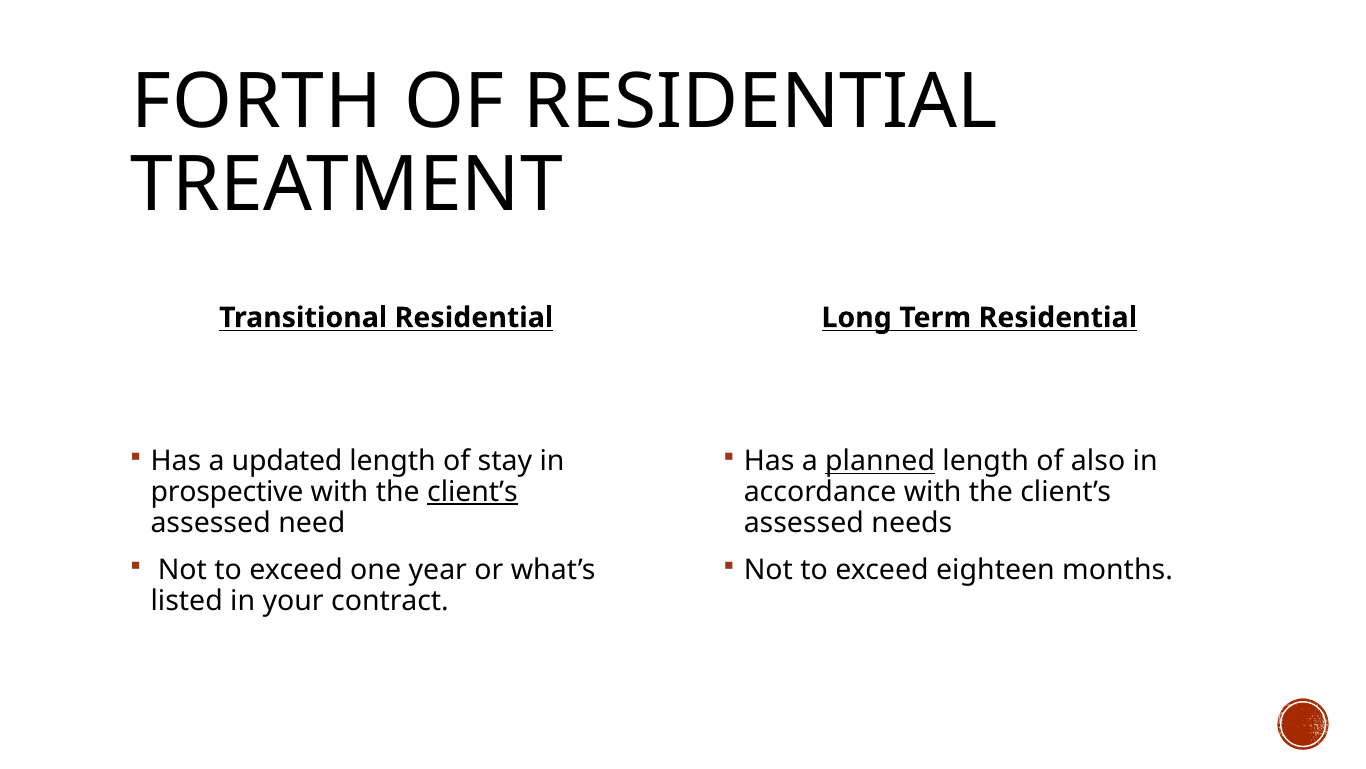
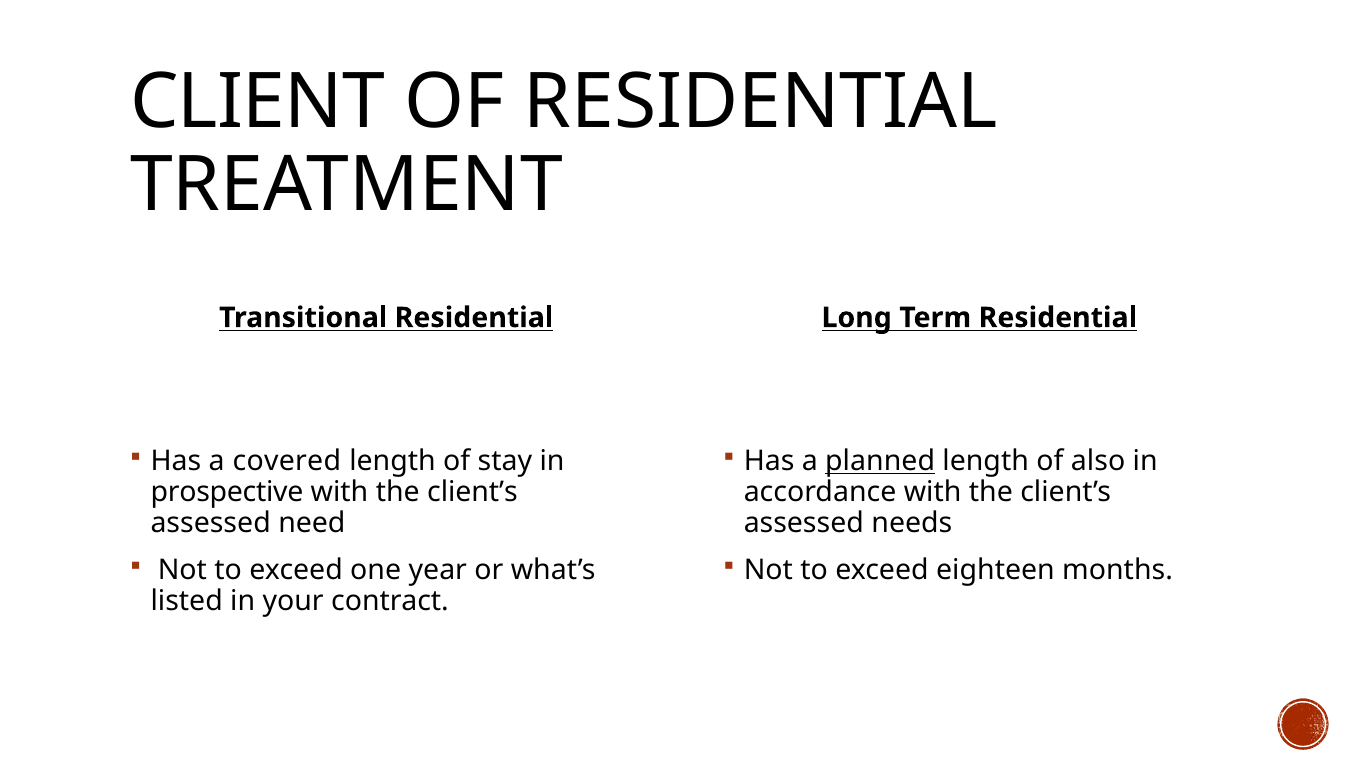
FORTH: FORTH -> CLIENT (258, 102)
updated: updated -> covered (287, 461)
client’s underline: present -> none (472, 492)
